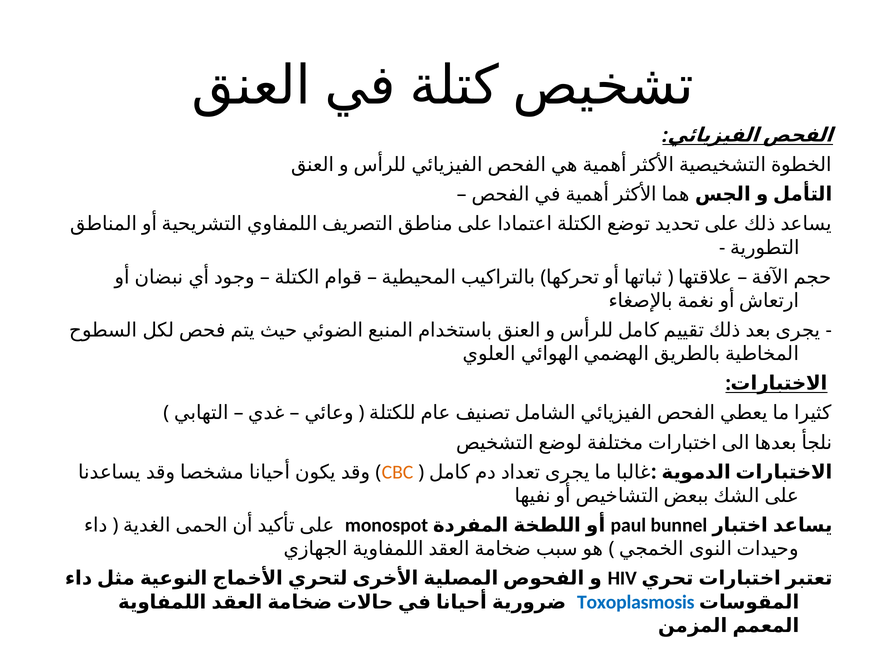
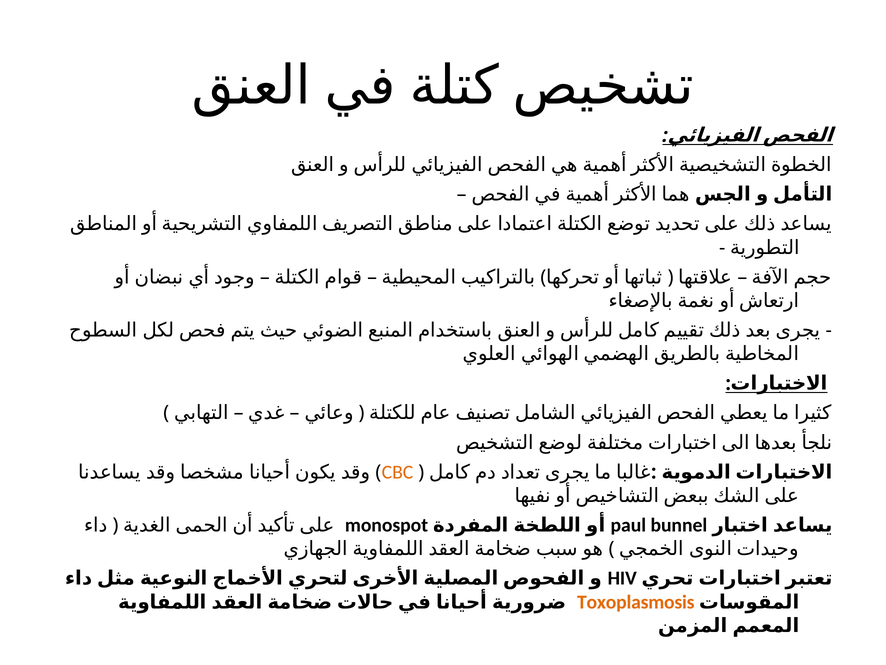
Toxoplasmosis colour: blue -> orange (636, 602)
